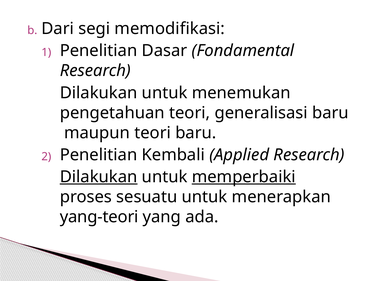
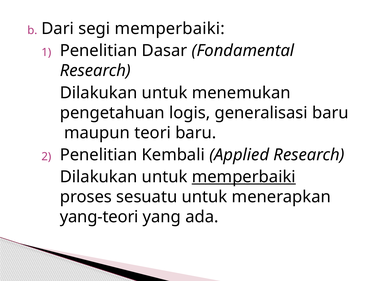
segi memodifikasi: memodifikasi -> memperbaiki (170, 29)
pengetahuan teori: teori -> logis (190, 113)
Dilakukan underline: present -> none (99, 177)
